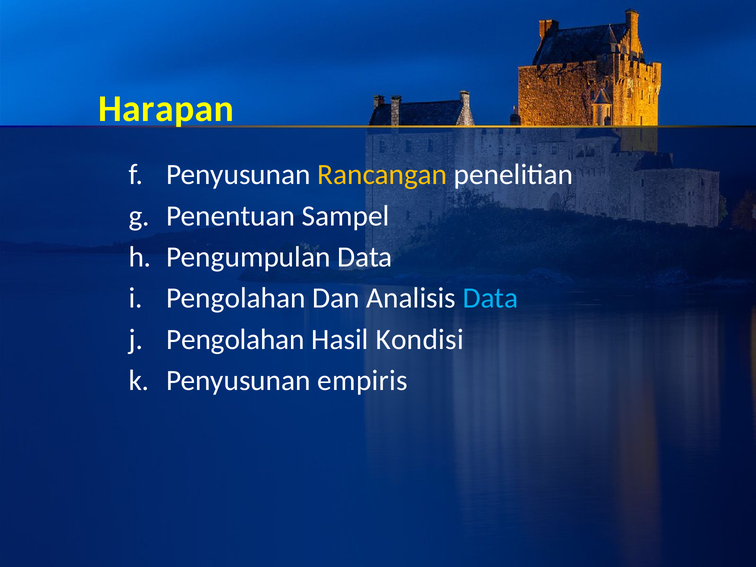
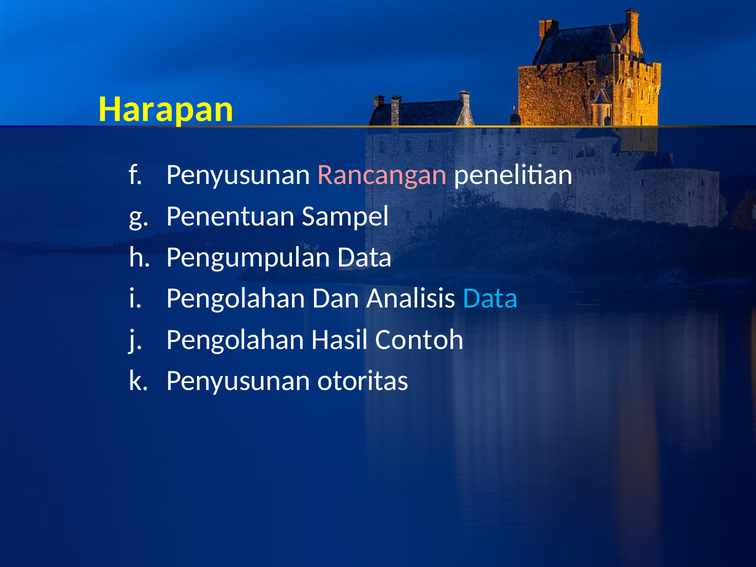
Rancangan colour: yellow -> pink (382, 175)
Kondisi: Kondisi -> Contoh (420, 339)
empiris: empiris -> otoritas (363, 381)
